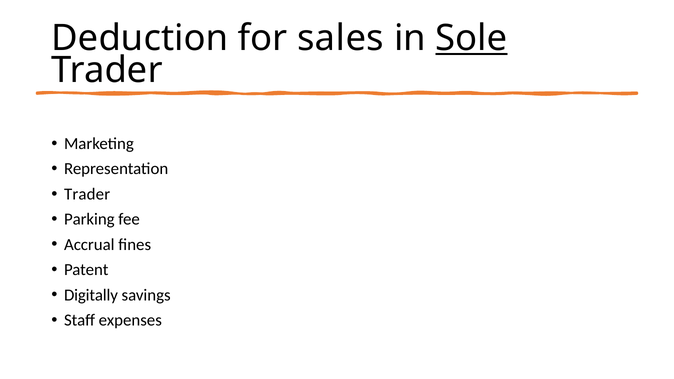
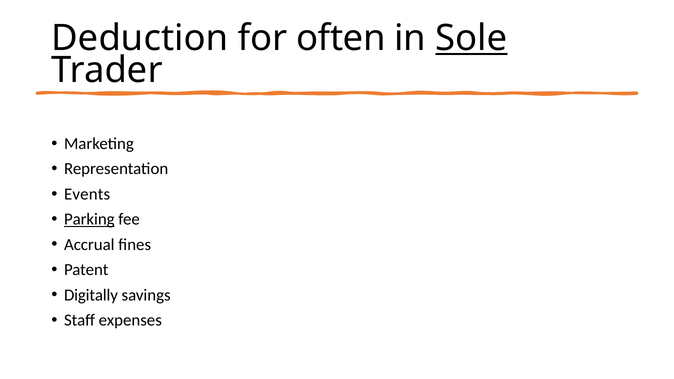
sales: sales -> often (341, 38)
Trader: Trader -> Events (87, 194)
Parking underline: none -> present (89, 219)
